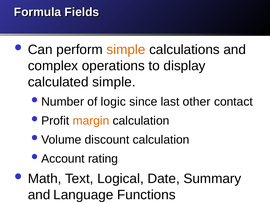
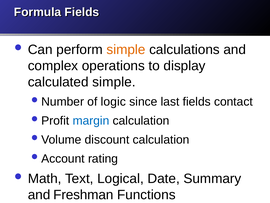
last other: other -> fields (197, 102)
margin colour: orange -> blue (91, 120)
Language: Language -> Freshman (83, 194)
